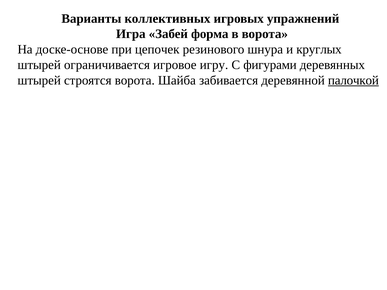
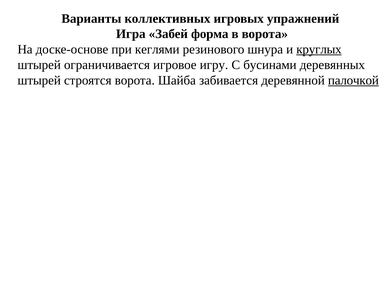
цепочек: цепочек -> кеглями (157, 49)
круглых underline: none -> present (319, 49)
фигурами: фигурами -> бусинами (270, 65)
